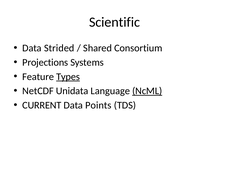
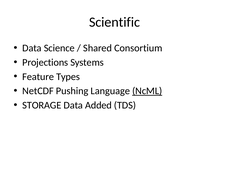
Strided: Strided -> Science (59, 48)
Types underline: present -> none (68, 77)
Unidata: Unidata -> Pushing (72, 91)
CURRENT: CURRENT -> STORAGE (42, 105)
Points: Points -> Added (98, 105)
